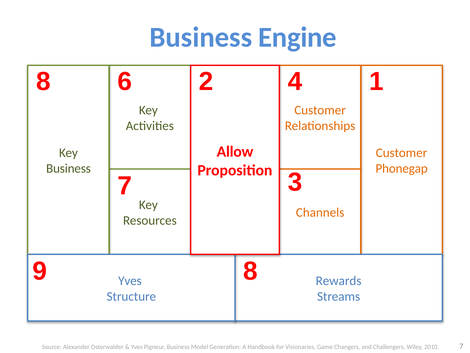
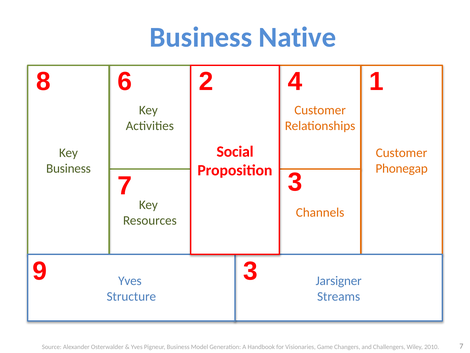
Engine: Engine -> Native (297, 37)
Allow: Allow -> Social (235, 151)
9 8: 8 -> 3 (251, 271)
Rewards: Rewards -> Jarsigner (339, 280)
